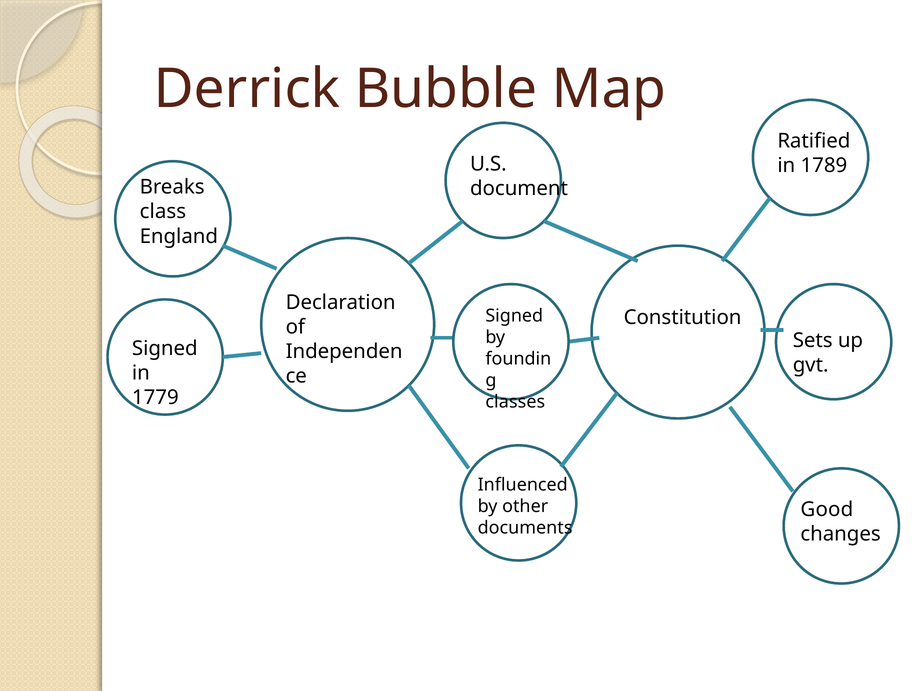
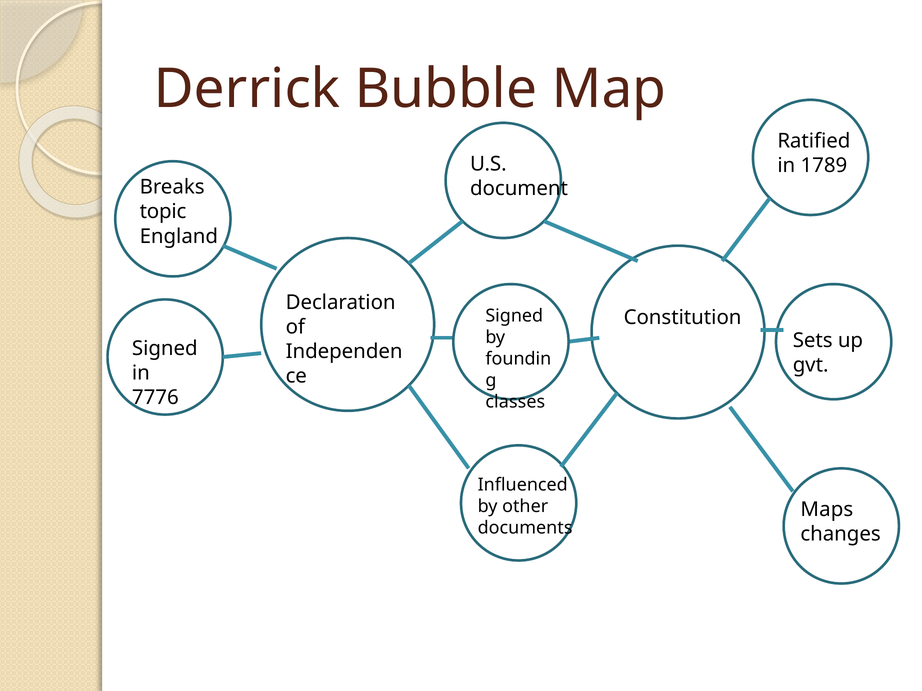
class: class -> topic (163, 212)
1779: 1779 -> 7776 (155, 398)
Good: Good -> Maps (827, 510)
